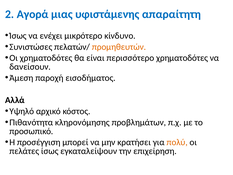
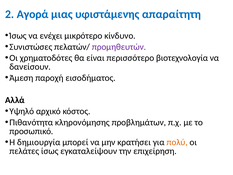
προμηθευτών colour: orange -> purple (119, 47)
περισσότερο χρηματοδότες: χρηματοδότες -> βιοτεχνολογία (182, 58)
προσέγγιση: προσέγγιση -> δημιουργία (39, 142)
